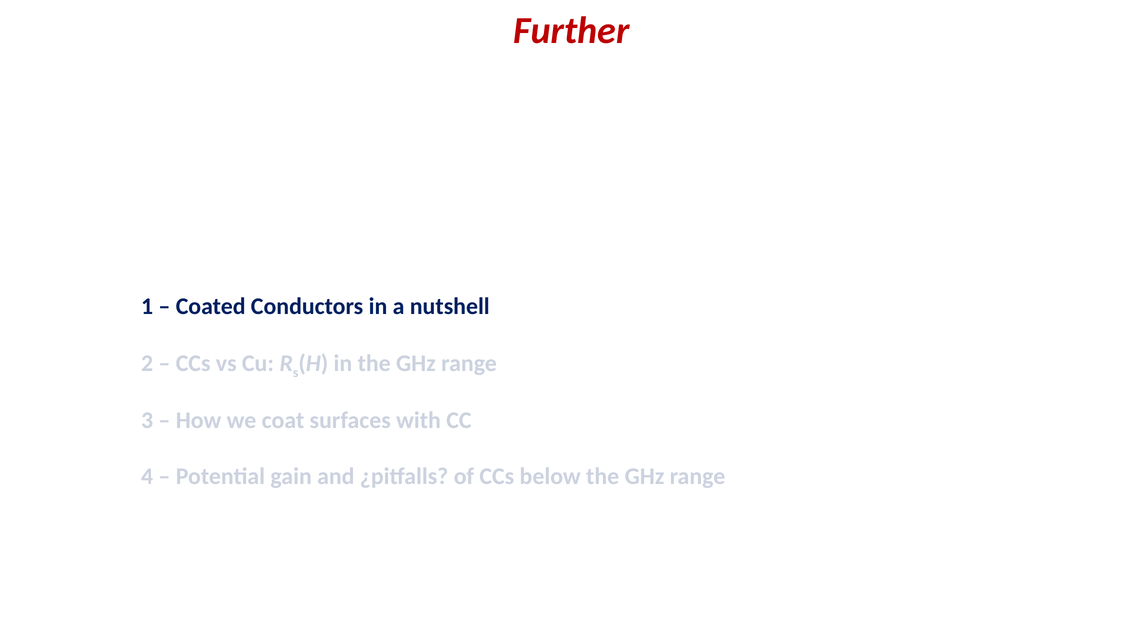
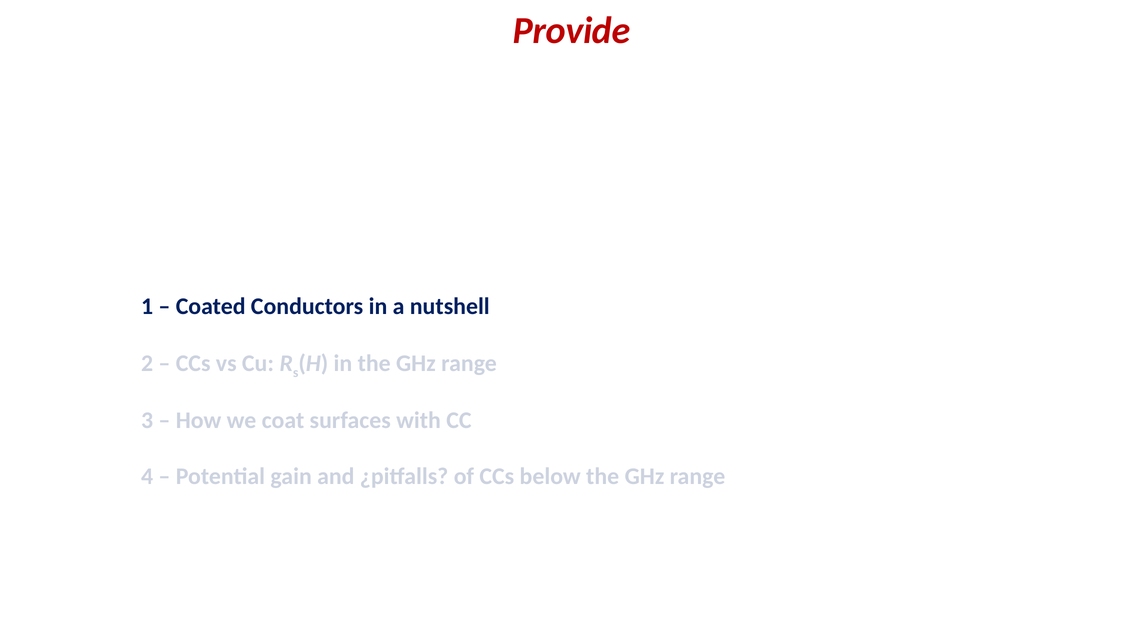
Further: Further -> Provide (572, 31)
